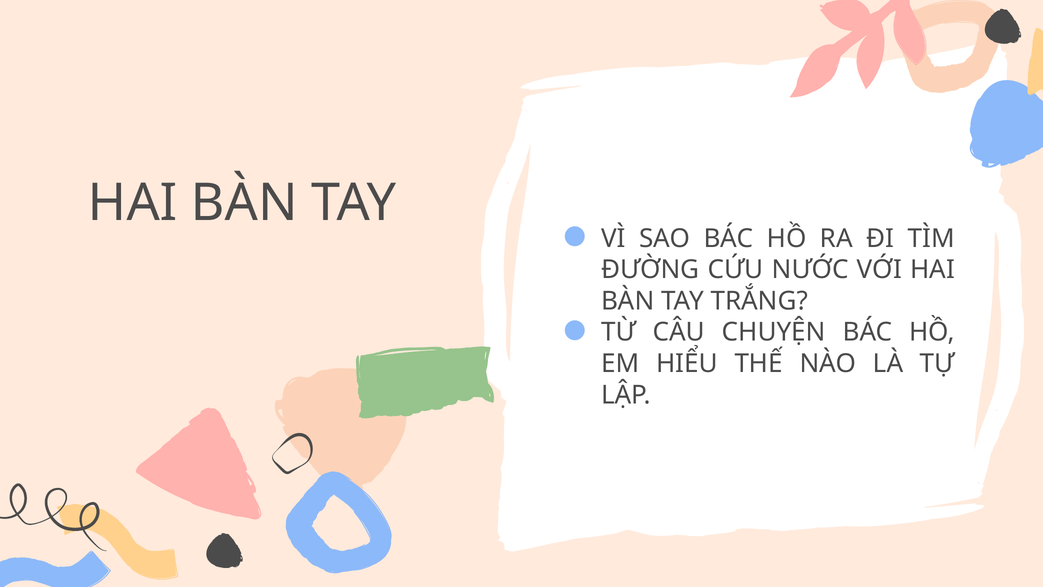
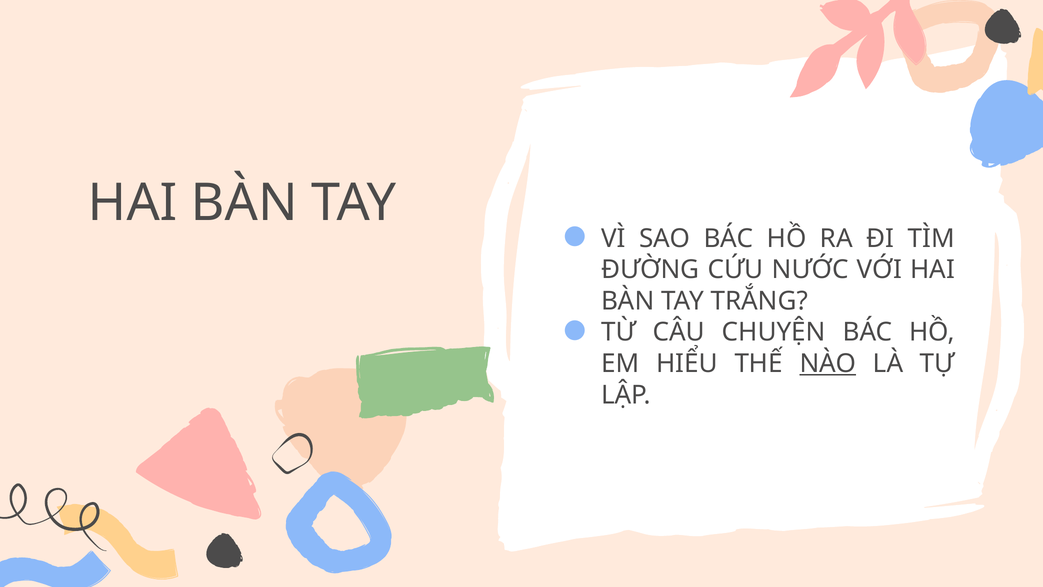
NÀO underline: none -> present (828, 364)
